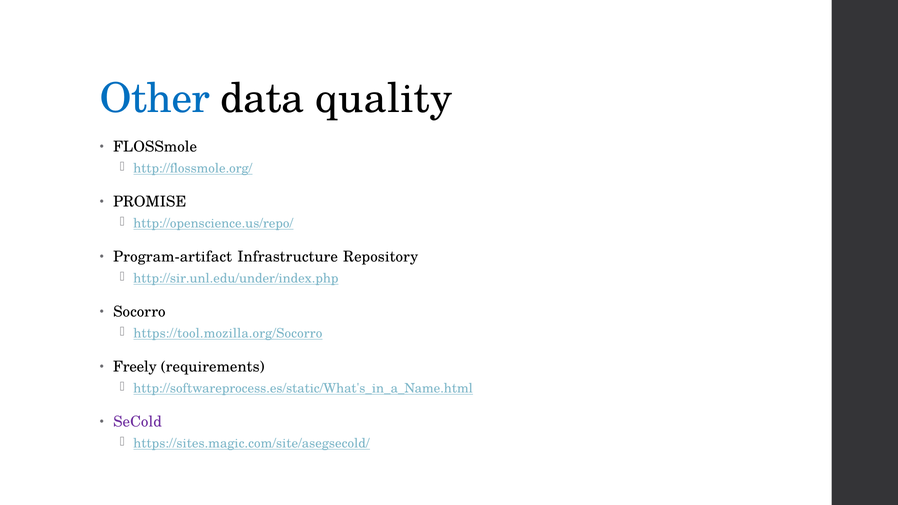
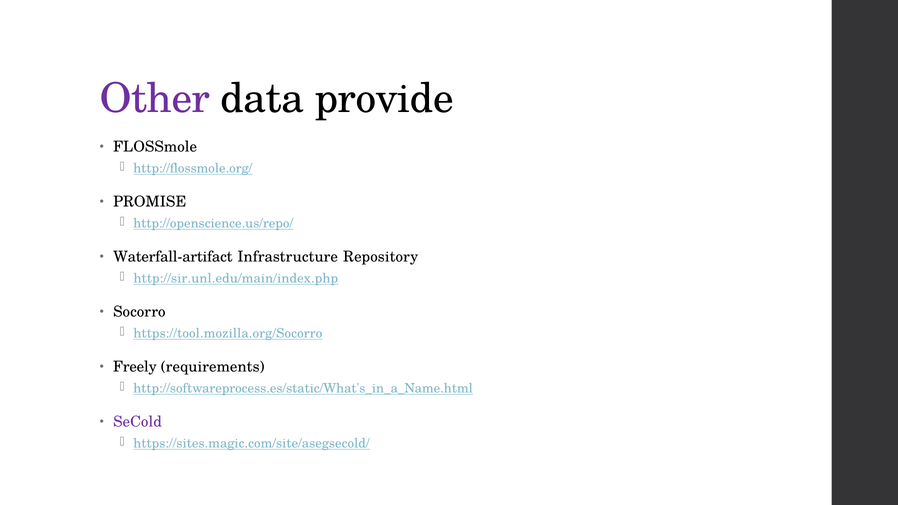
Other colour: blue -> purple (155, 99)
quality: quality -> provide (384, 99)
Program-artifact: Program-artifact -> Waterfall-artifact (173, 257)
http://sir.unl.edu/under/index.php: http://sir.unl.edu/under/index.php -> http://sir.unl.edu/main/index.php (236, 279)
